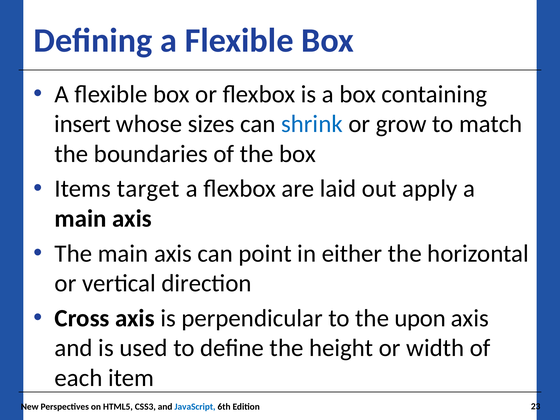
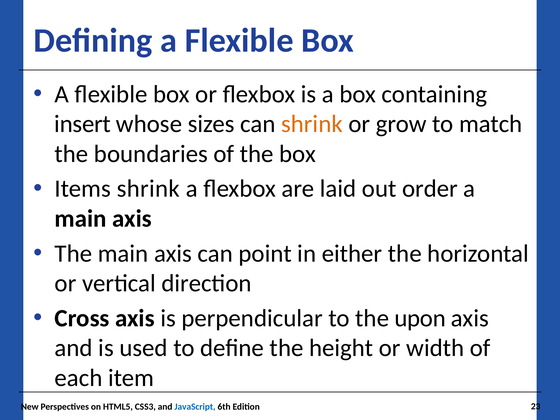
shrink colour: blue -> orange (312, 124)
Items target: target -> shrink (148, 189)
apply: apply -> order (430, 189)
